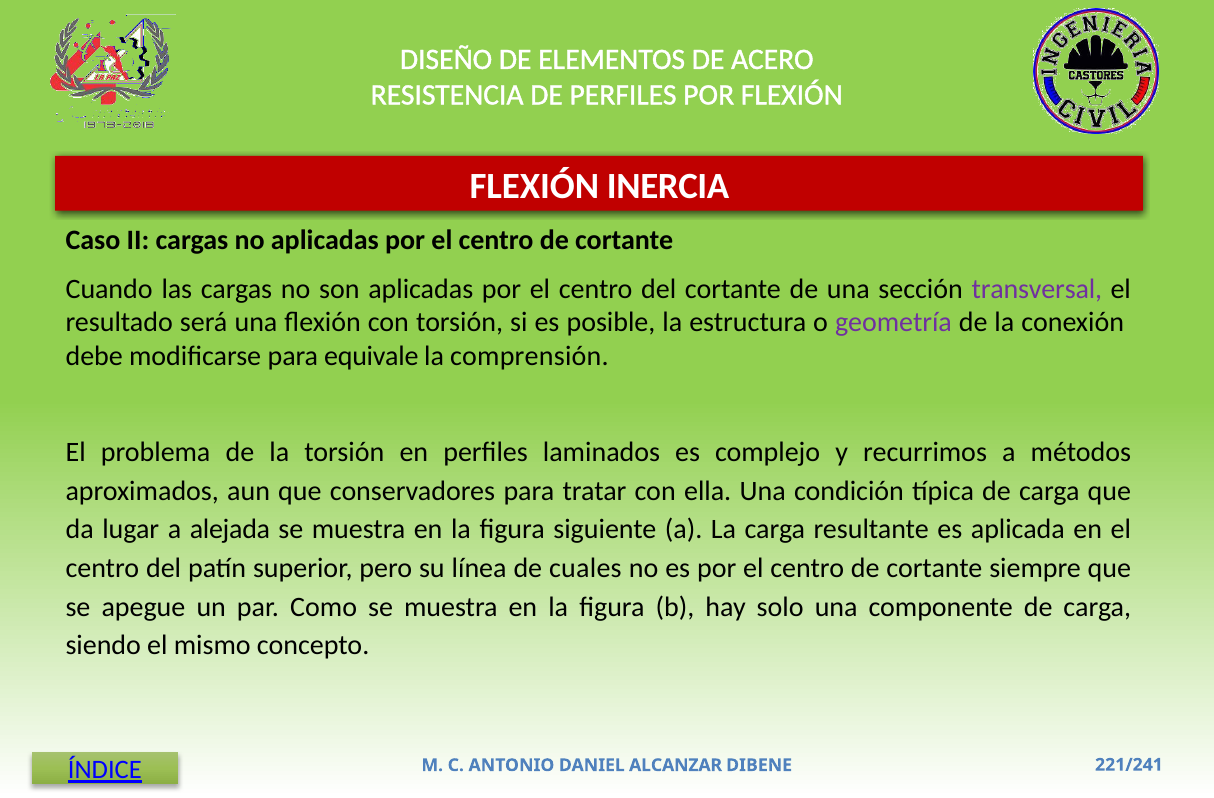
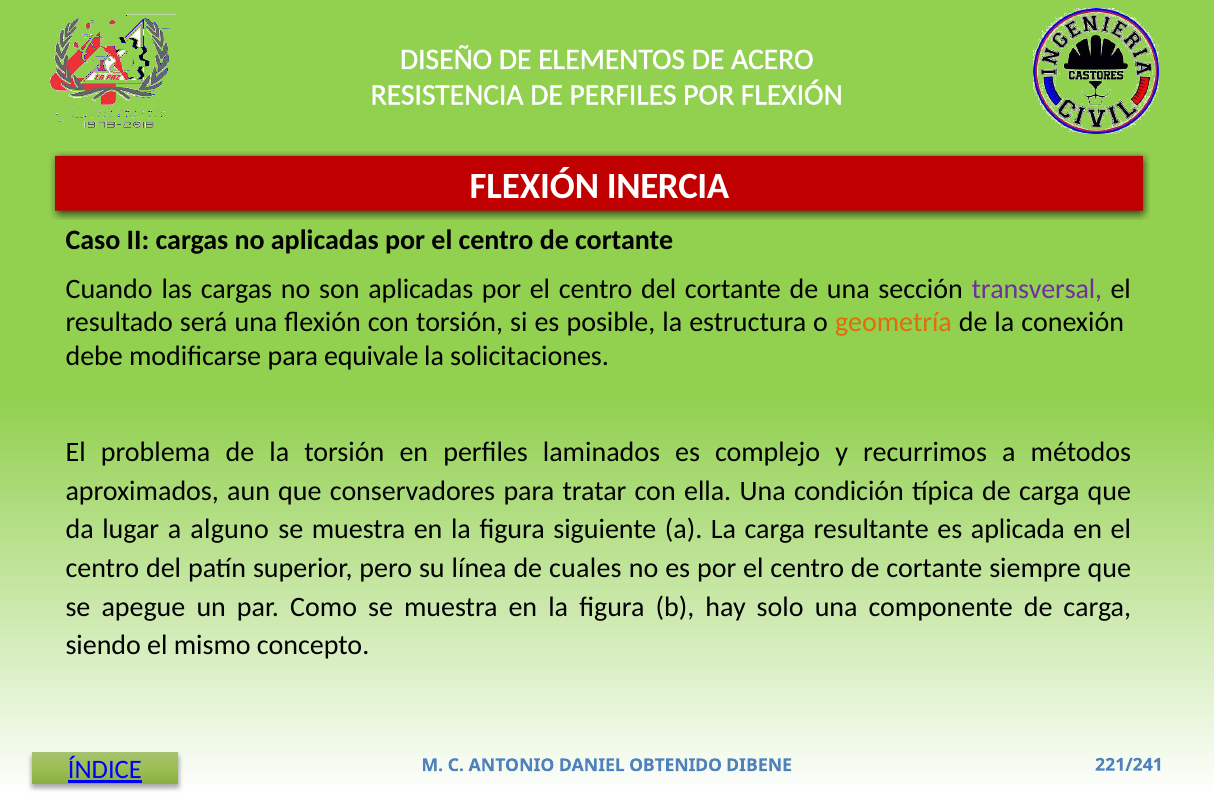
geometría colour: purple -> orange (893, 322)
comprensión: comprensión -> solicitaciones (530, 356)
alejada: alejada -> alguno (230, 529)
ALCANZAR: ALCANZAR -> OBTENIDO (676, 765)
